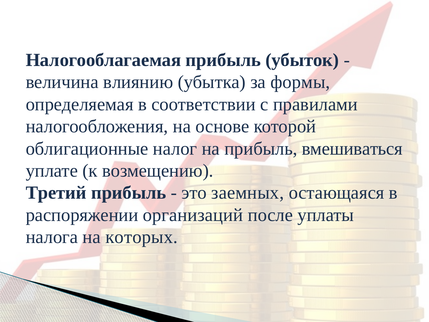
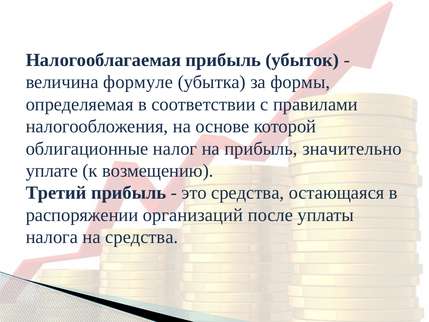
влиянию: влиянию -> формуле (138, 82)
вмешиваться: вмешиваться -> значительно (352, 148)
это заемных: заемных -> средства (248, 193)
на которых: которых -> средства (142, 237)
